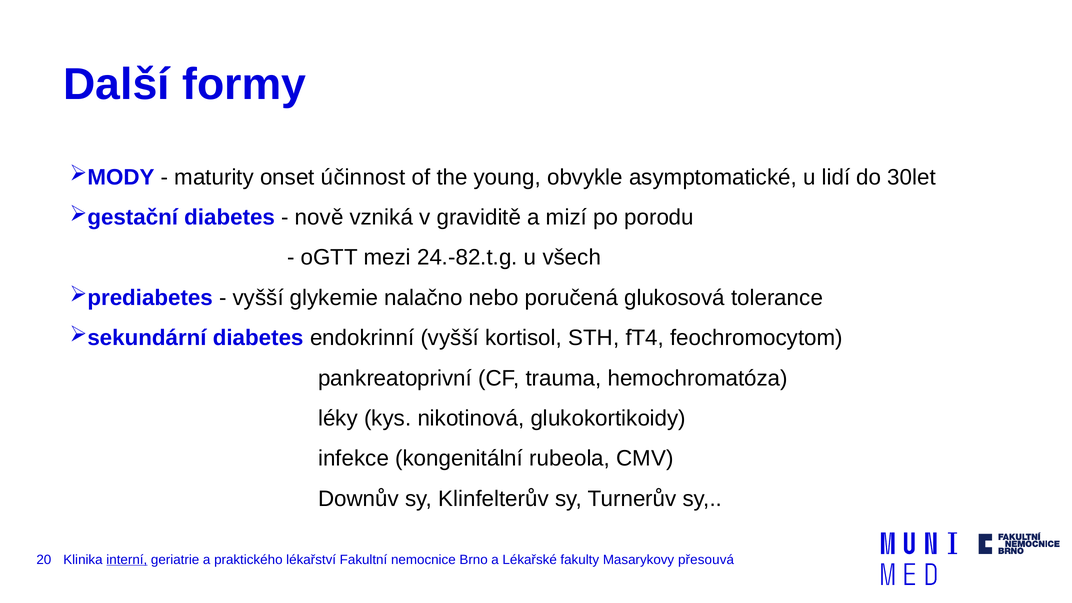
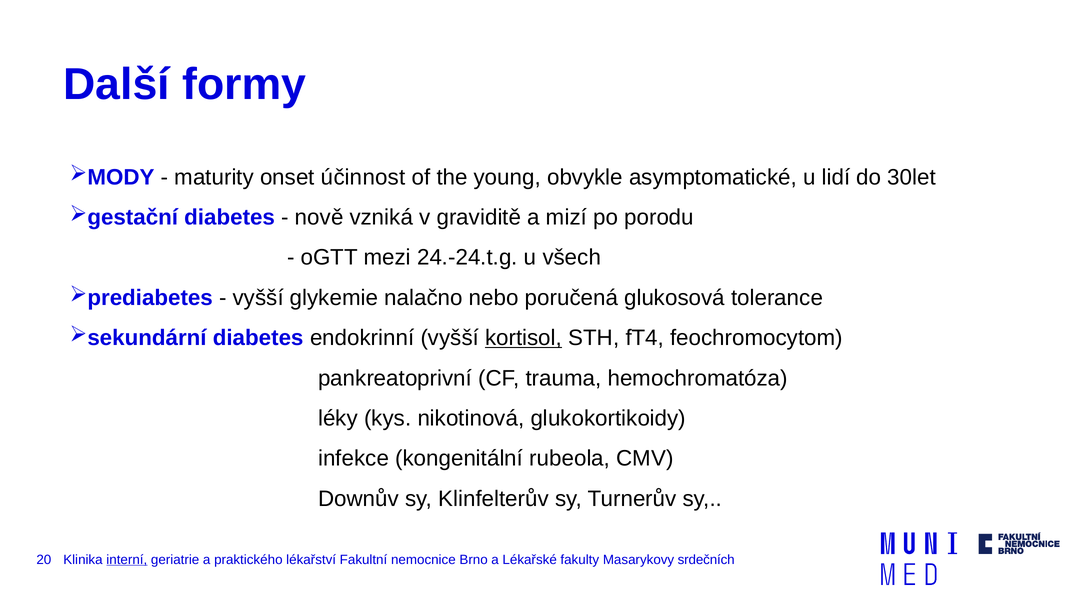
24.-82.t.g: 24.-82.t.g -> 24.-24.t.g (467, 258)
kortisol underline: none -> present (524, 338)
přesouvá: přesouvá -> srdečních (706, 560)
